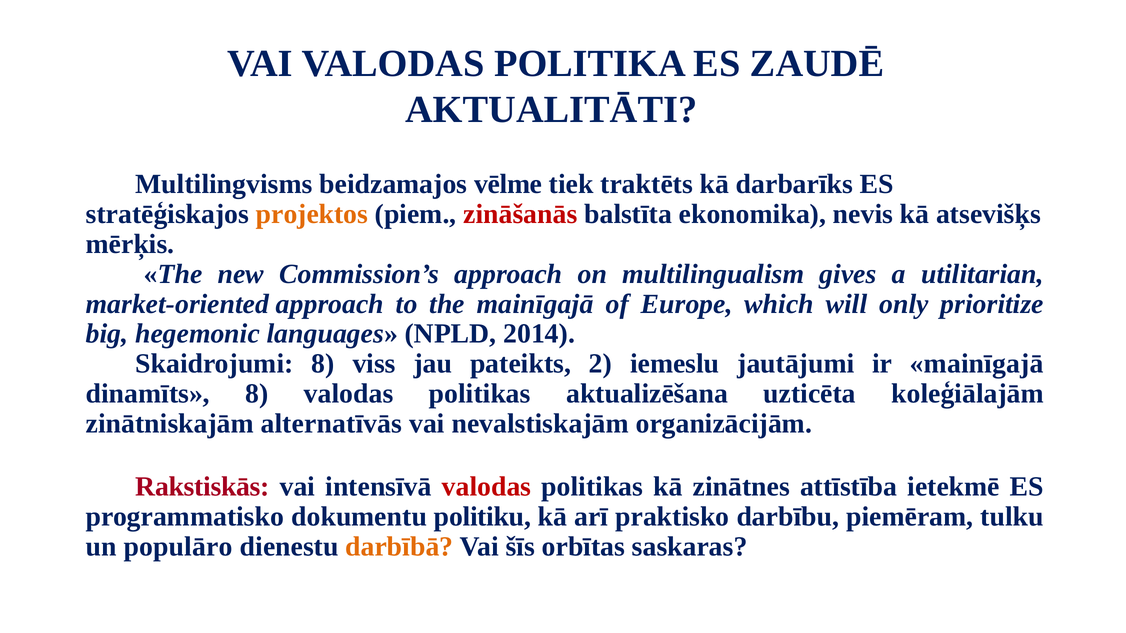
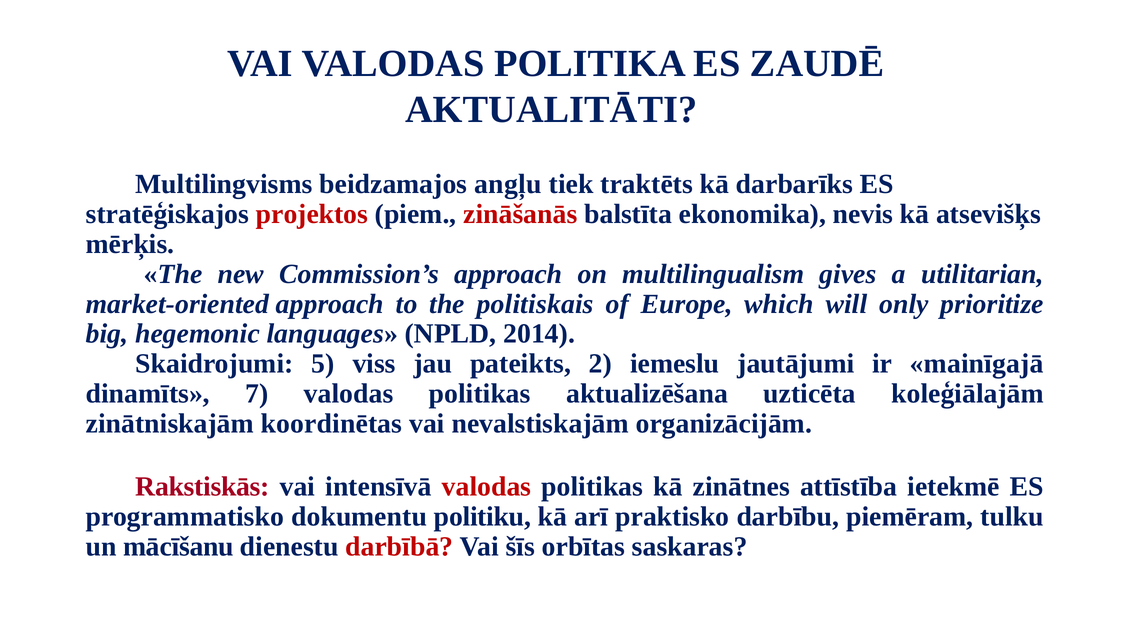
vēlme: vēlme -> angļu (508, 184)
projektos colour: orange -> red (312, 214)
the mainīgajā: mainīgajā -> politiskais (535, 304)
Skaidrojumi 8: 8 -> 5 (323, 364)
dinamīts 8: 8 -> 7 (257, 394)
alternatīvās: alternatīvās -> koordinētas (331, 424)
populāro: populāro -> mācīšanu (178, 547)
darbībā colour: orange -> red (399, 547)
